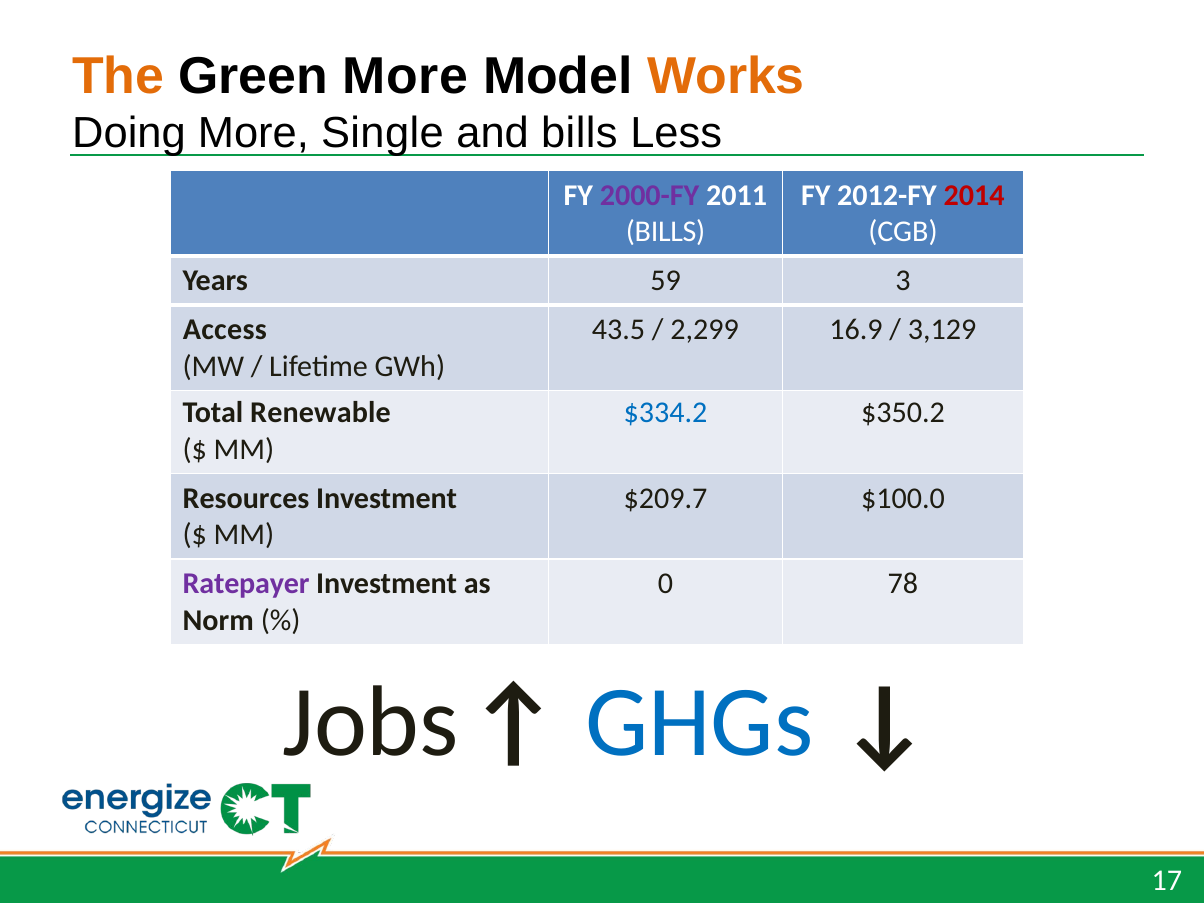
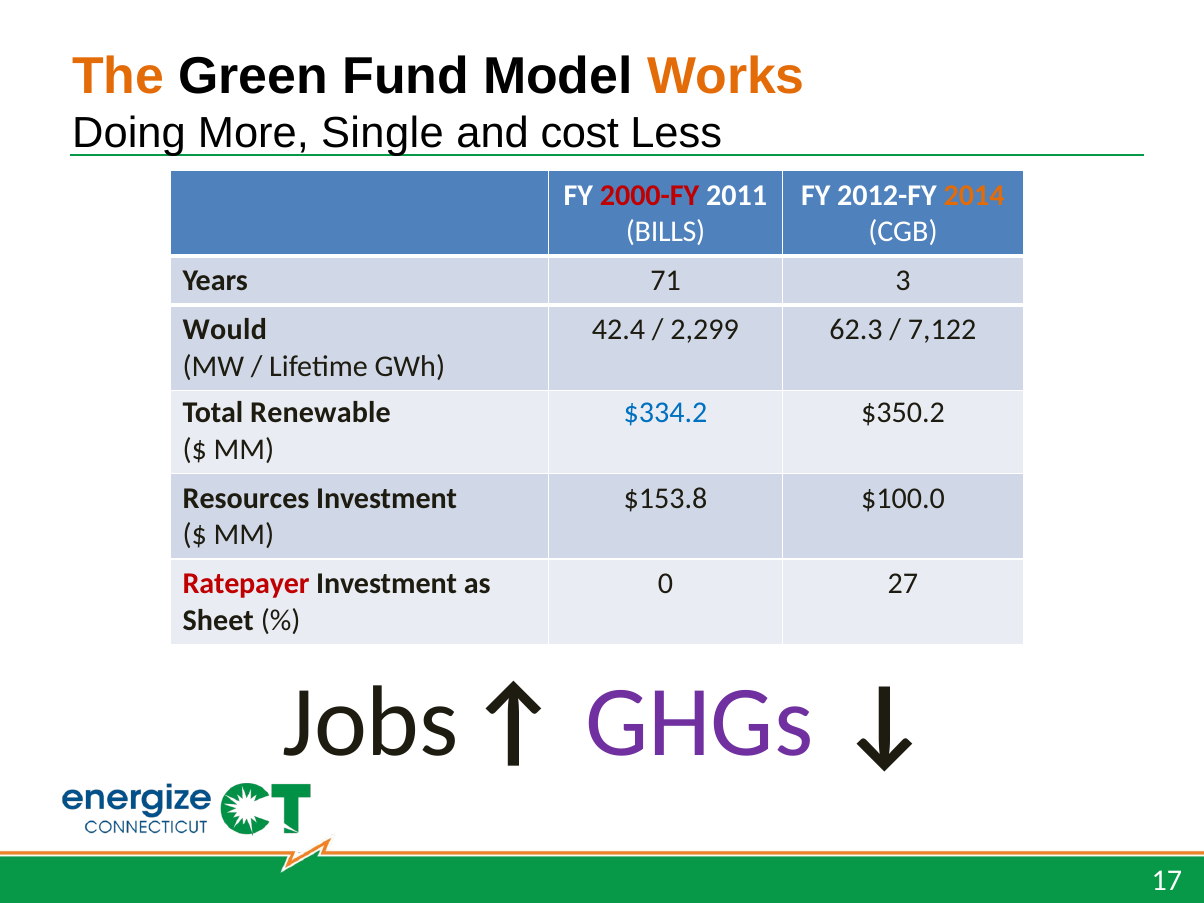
Green More: More -> Fund (406, 77)
and bills: bills -> cost (580, 134)
2000-FY colour: purple -> red (650, 195)
2014 colour: red -> orange (974, 195)
59: 59 -> 71 (666, 281)
Access: Access -> Would (225, 330)
43.5: 43.5 -> 42.4 (619, 330)
16.9: 16.9 -> 62.3 (856, 330)
3,129: 3,129 -> 7,122 (942, 330)
$209.7: $209.7 -> $153.8 (666, 498)
Ratepayer colour: purple -> red (246, 584)
78: 78 -> 27 (903, 584)
Norm: Norm -> Sheet (218, 621)
GHGs colour: blue -> purple (699, 722)
